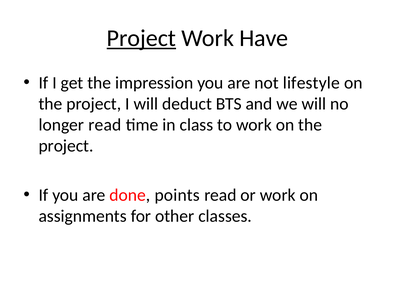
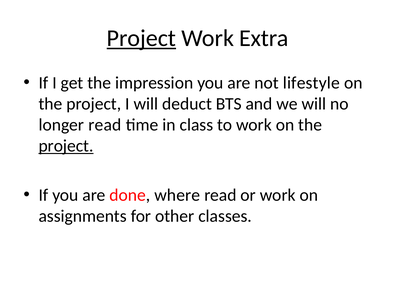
Have: Have -> Extra (264, 38)
project underline: none -> present (66, 146)
points: points -> where (177, 195)
